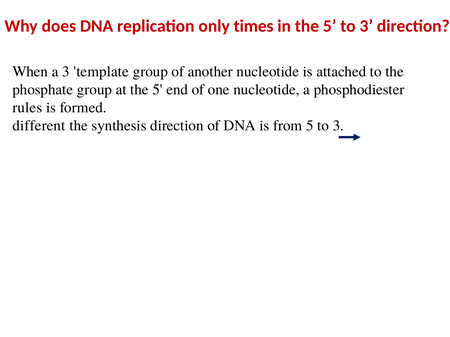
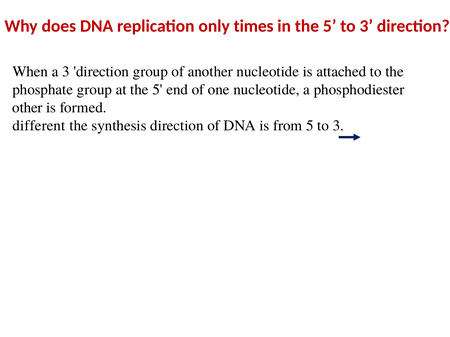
a 3 template: template -> direction (101, 72)
rules: rules -> other (27, 108)
